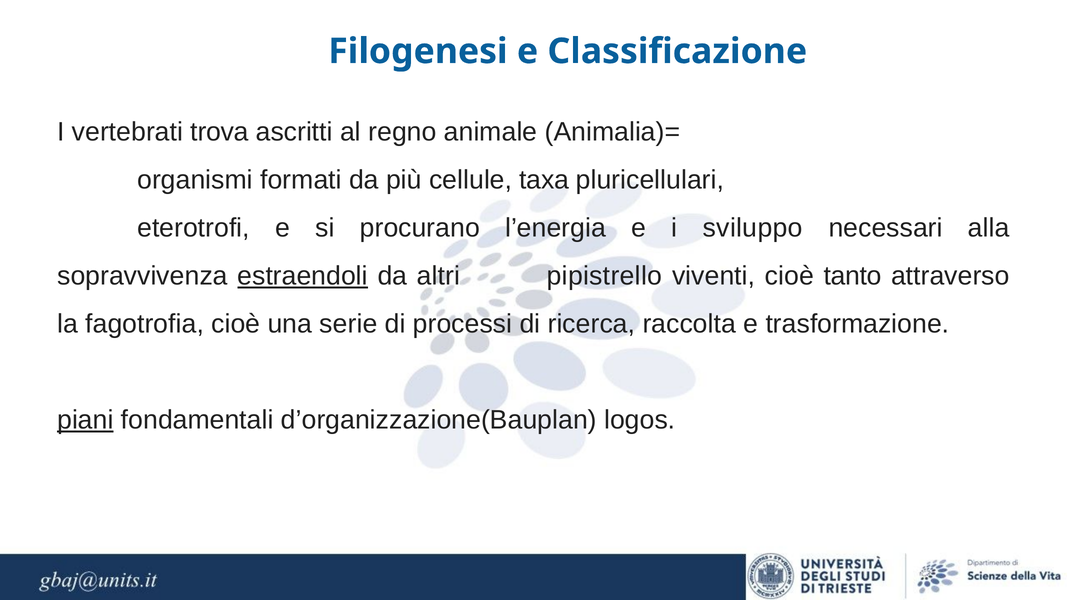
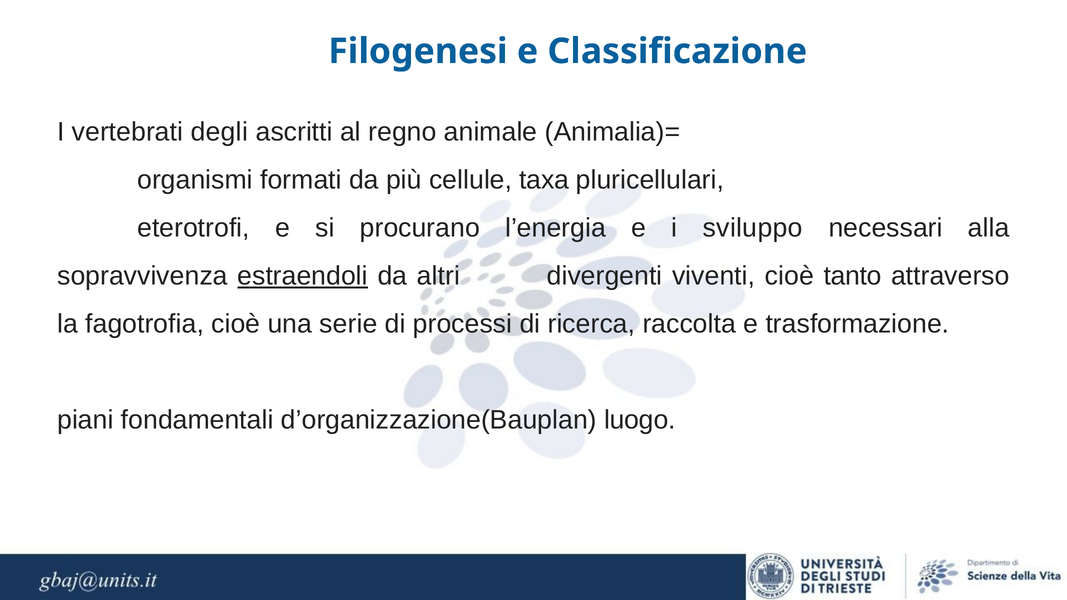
trova: trova -> degli (219, 132)
pipistrello: pipistrello -> divergenti (605, 276)
piani underline: present -> none (85, 420)
logos: logos -> luogo (640, 420)
